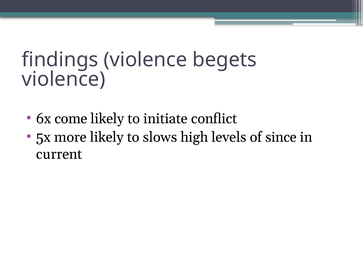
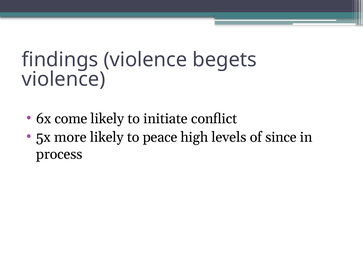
slows: slows -> peace (160, 137)
current: current -> process (59, 154)
